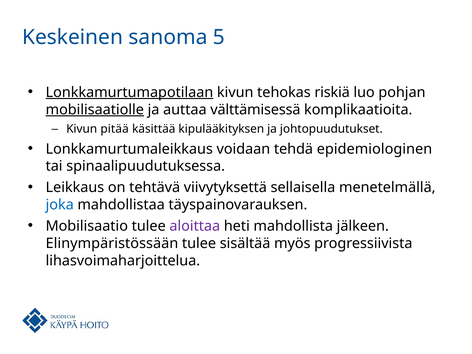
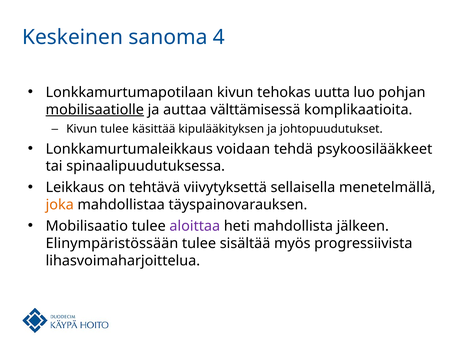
5: 5 -> 4 (219, 37)
Lonkkamurtumapotilaan underline: present -> none (129, 92)
riskiä: riskiä -> uutta (332, 92)
Kivun pitää: pitää -> tulee (115, 129)
epidemiologinen: epidemiologinen -> psykoosilääkkeet (375, 149)
joka colour: blue -> orange (60, 205)
